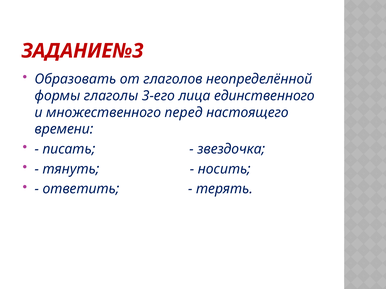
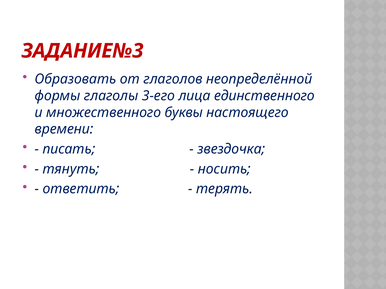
перед: перед -> буквы (184, 113)
